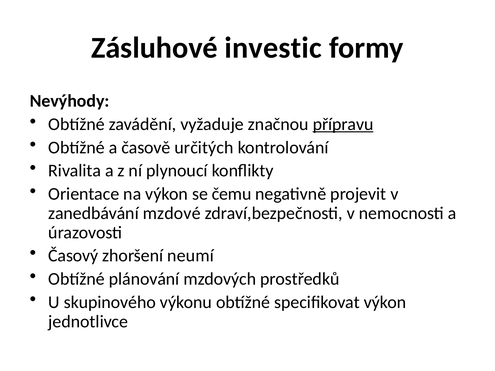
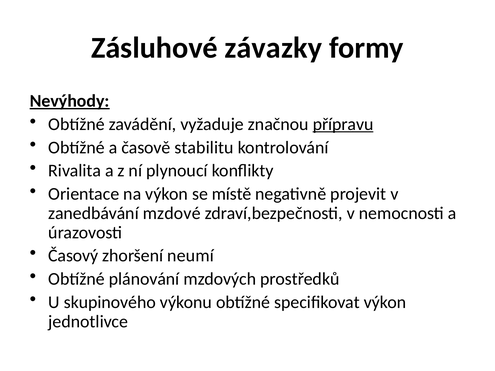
investic: investic -> závazky (273, 48)
Nevýhody underline: none -> present (70, 101)
určitých: určitých -> stabilitu (204, 148)
čemu: čemu -> místě (232, 194)
